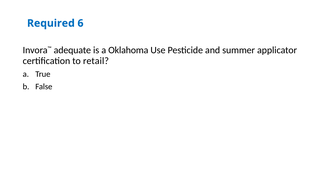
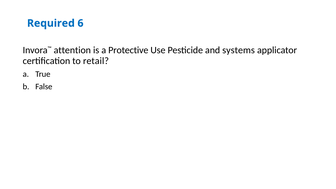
adequate: adequate -> attention (72, 50)
Oklahoma: Oklahoma -> Protective (128, 50)
summer: summer -> systems (239, 50)
